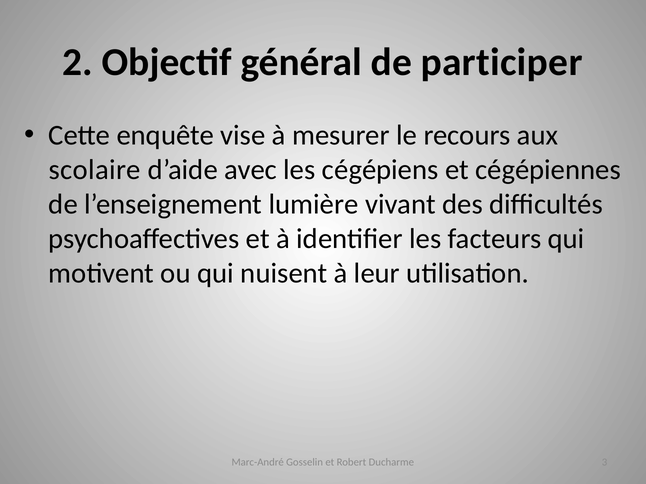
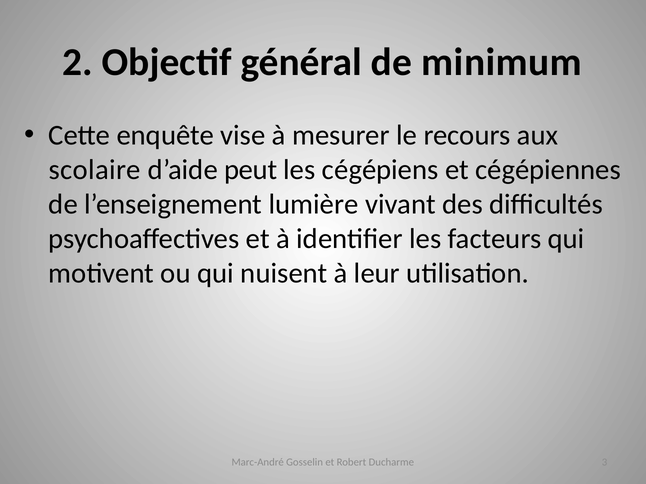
participer: participer -> minimum (502, 63)
avec: avec -> peut (251, 170)
